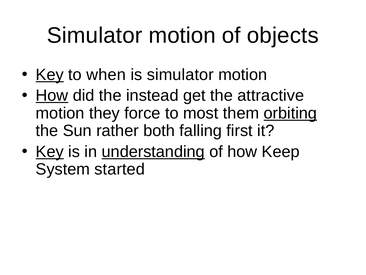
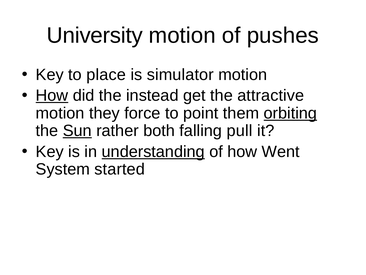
Simulator: Simulator -> University (95, 35)
objects: objects -> pushes (283, 35)
Key underline: present -> none (50, 75)
when: when -> place (106, 75)
most: most -> point (201, 113)
Sun underline: none -> present (77, 131)
first: first -> pull (240, 131)
Key underline: present -> none (50, 151)
Keep: Keep -> Went (281, 151)
